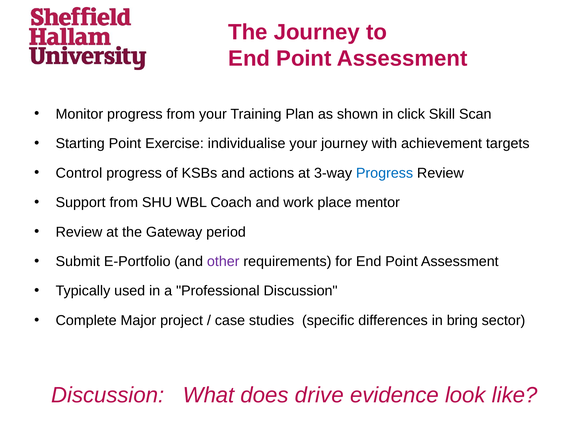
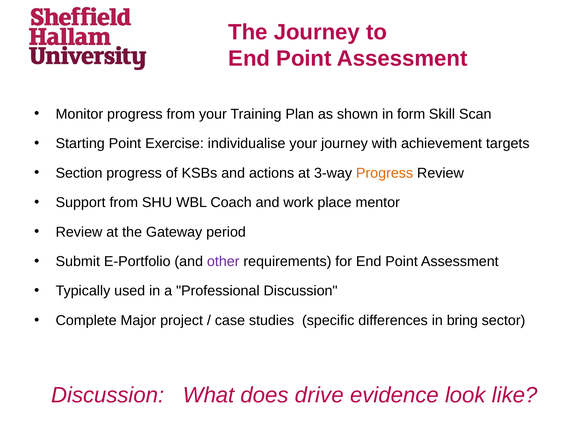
click: click -> form (411, 114)
Control: Control -> Section (79, 173)
Progress colour: blue -> orange (385, 173)
